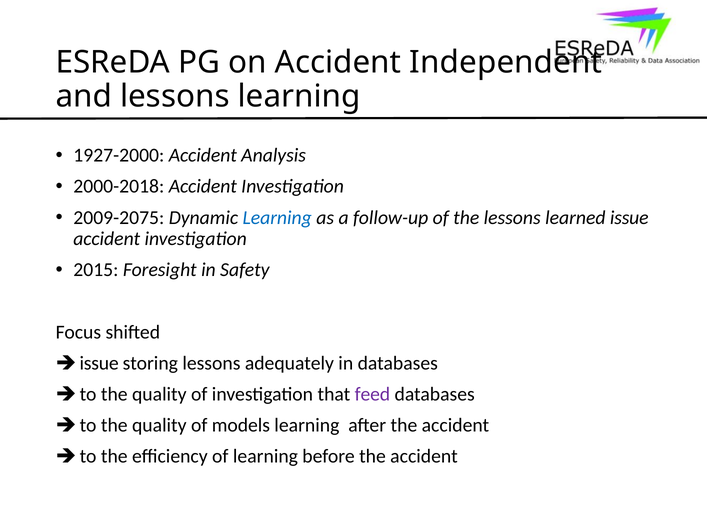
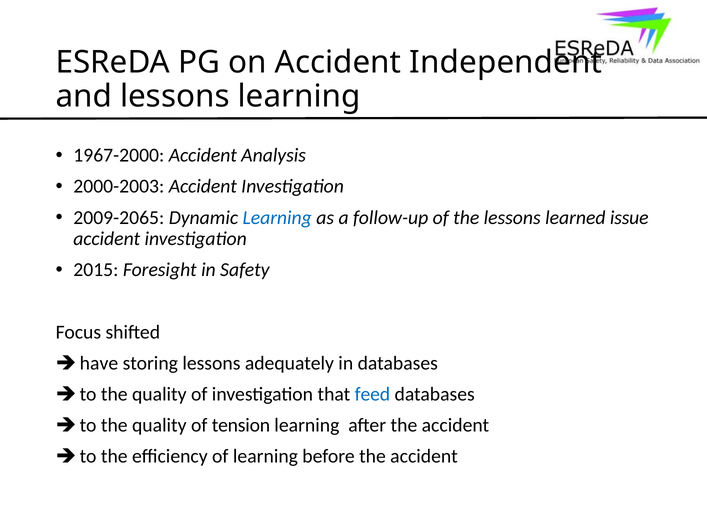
1927-2000: 1927-2000 -> 1967-2000 (119, 155)
2000-2018: 2000-2018 -> 2000-2003 (119, 186)
2009-2075: 2009-2075 -> 2009-2065 (119, 217)
issue: issue -> have (99, 363)
feed colour: purple -> blue (372, 394)
models: models -> tension (241, 425)
